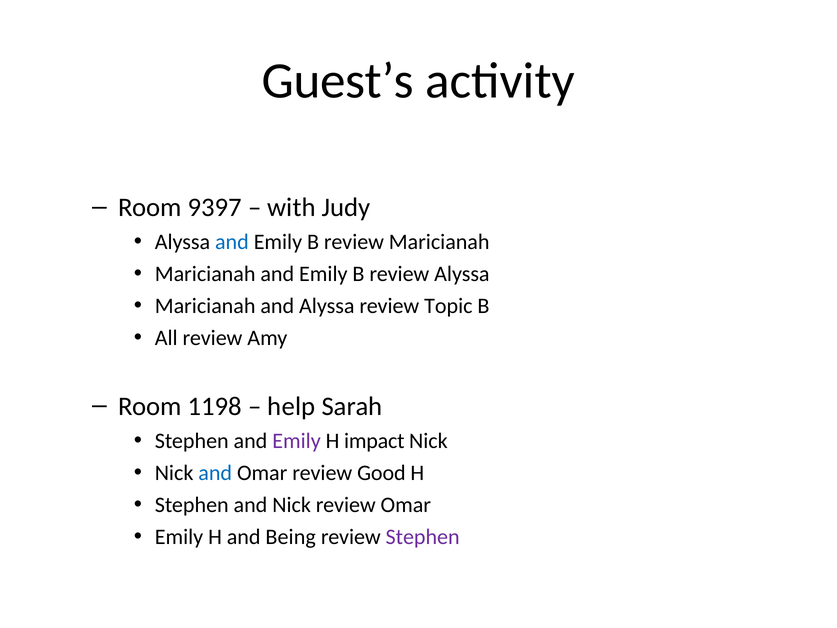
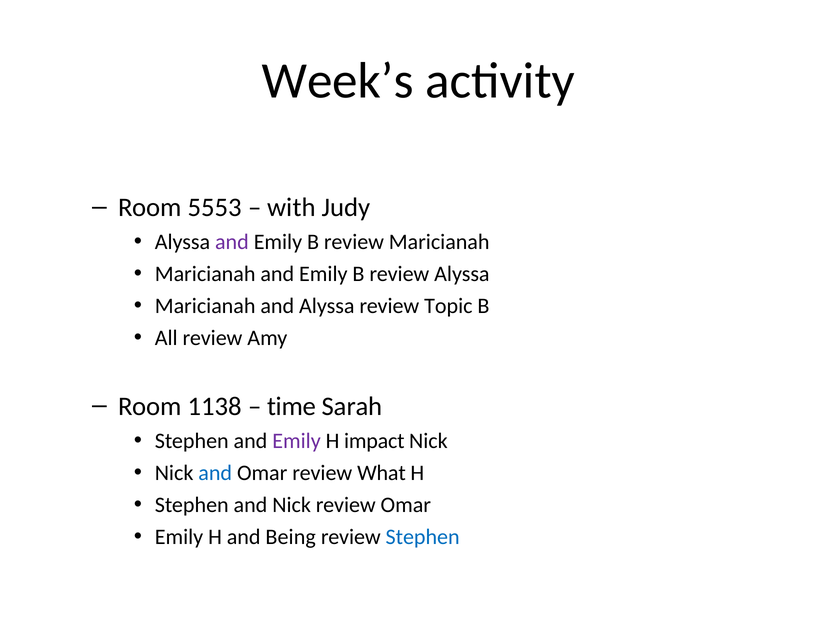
Guest’s: Guest’s -> Week’s (338, 81)
9397: 9397 -> 5553 (215, 207)
and colour: blue -> purple (232, 242)
1198: 1198 -> 1138 (215, 406)
help: help -> time (292, 406)
Good: Good -> What (381, 473)
Stephen colour: purple -> blue (423, 537)
